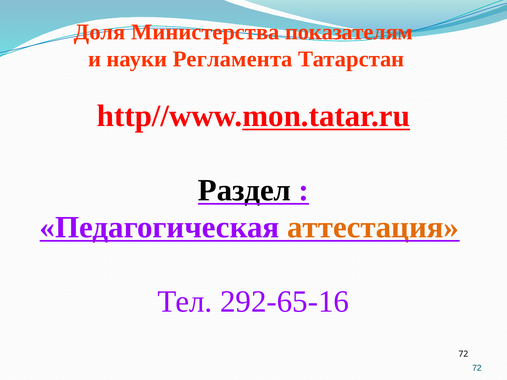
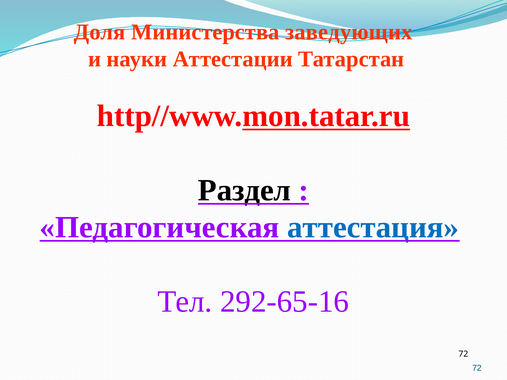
показателям: показателям -> заведующих (349, 32)
Регламента: Регламента -> Аттестации (233, 59)
аттестация colour: orange -> blue (373, 227)
